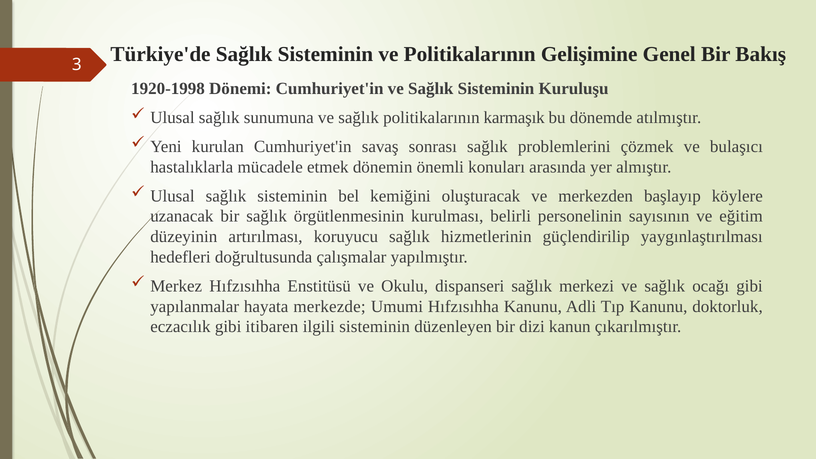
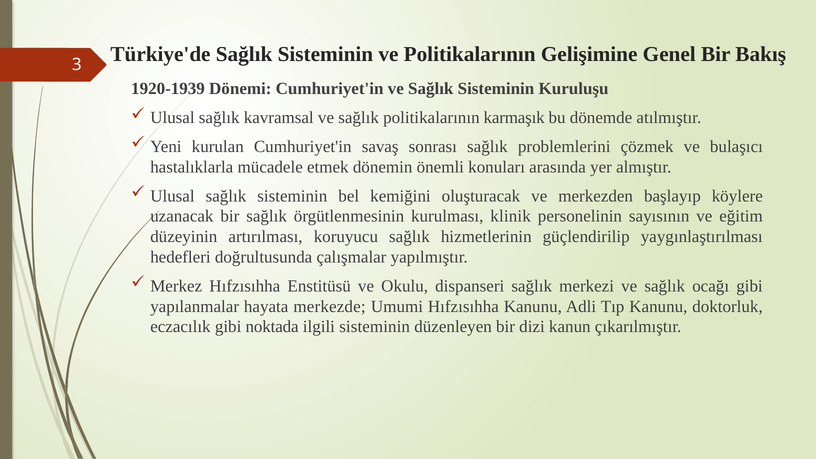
1920-1998: 1920-1998 -> 1920-1939 (168, 89)
sunumuna: sunumuna -> kavramsal (279, 118)
belirli: belirli -> klinik (511, 216)
itibaren: itibaren -> noktada (272, 327)
